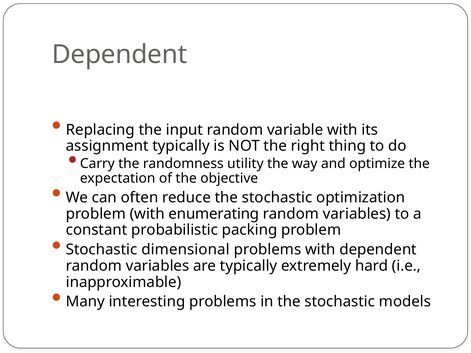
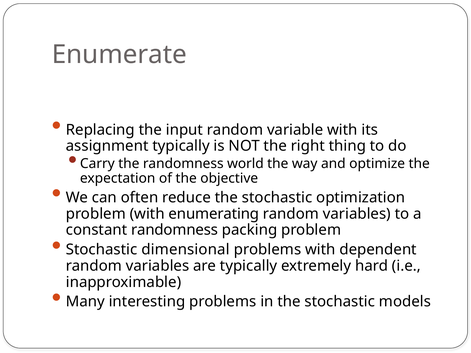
Dependent: Dependent -> Enumerate (119, 54)
utility: utility -> world (245, 164)
constant probabilistic: probabilistic -> randomness (175, 230)
